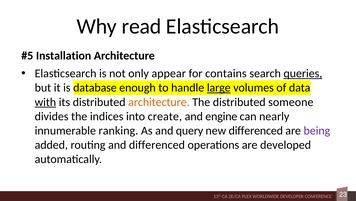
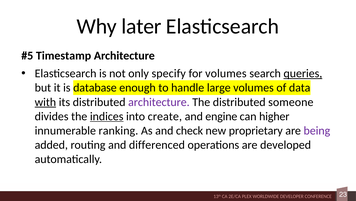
read: read -> later (141, 26)
Installation: Installation -> Timestamp (64, 55)
appear: appear -> specify (169, 73)
for contains: contains -> volumes (226, 73)
large underline: present -> none (219, 87)
architecture colour: orange -> purple (159, 102)
indices underline: none -> present (107, 116)
nearly: nearly -> higher (274, 116)
query: query -> check (190, 130)
new differenced: differenced -> proprietary (256, 130)
